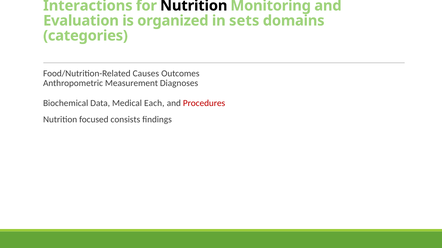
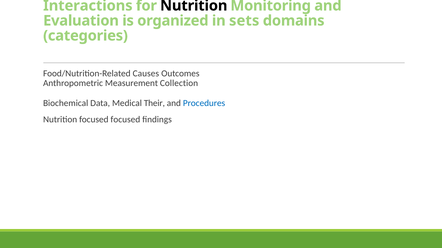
Diagnoses: Diagnoses -> Collection (179, 83)
Each: Each -> Their (154, 103)
Procedures colour: red -> blue (204, 103)
focused consists: consists -> focused (125, 120)
